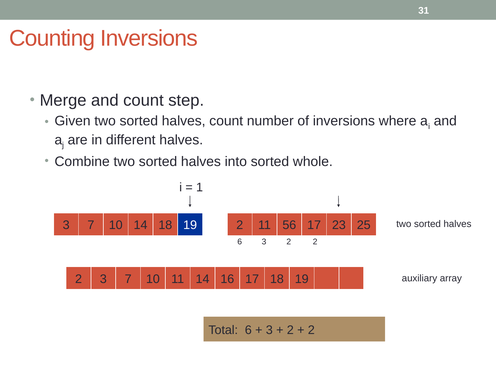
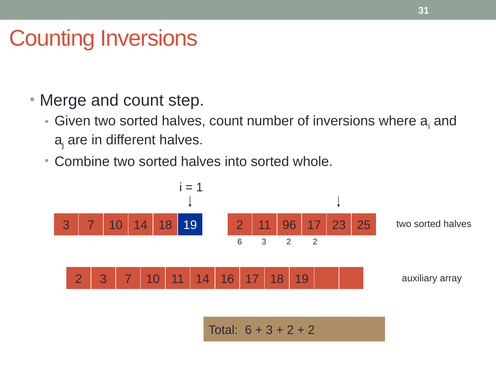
56: 56 -> 96 (289, 225)
